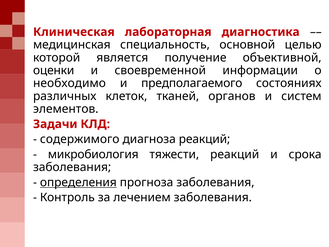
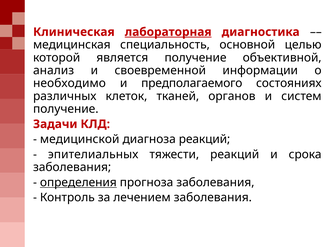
лабораторная underline: none -> present (168, 32)
оценки: оценки -> анализ (54, 70)
элементов: элементов -> получение (66, 109)
содержимого: содержимого -> медицинской (80, 139)
микробиология: микробиология -> эпителиальных (93, 154)
